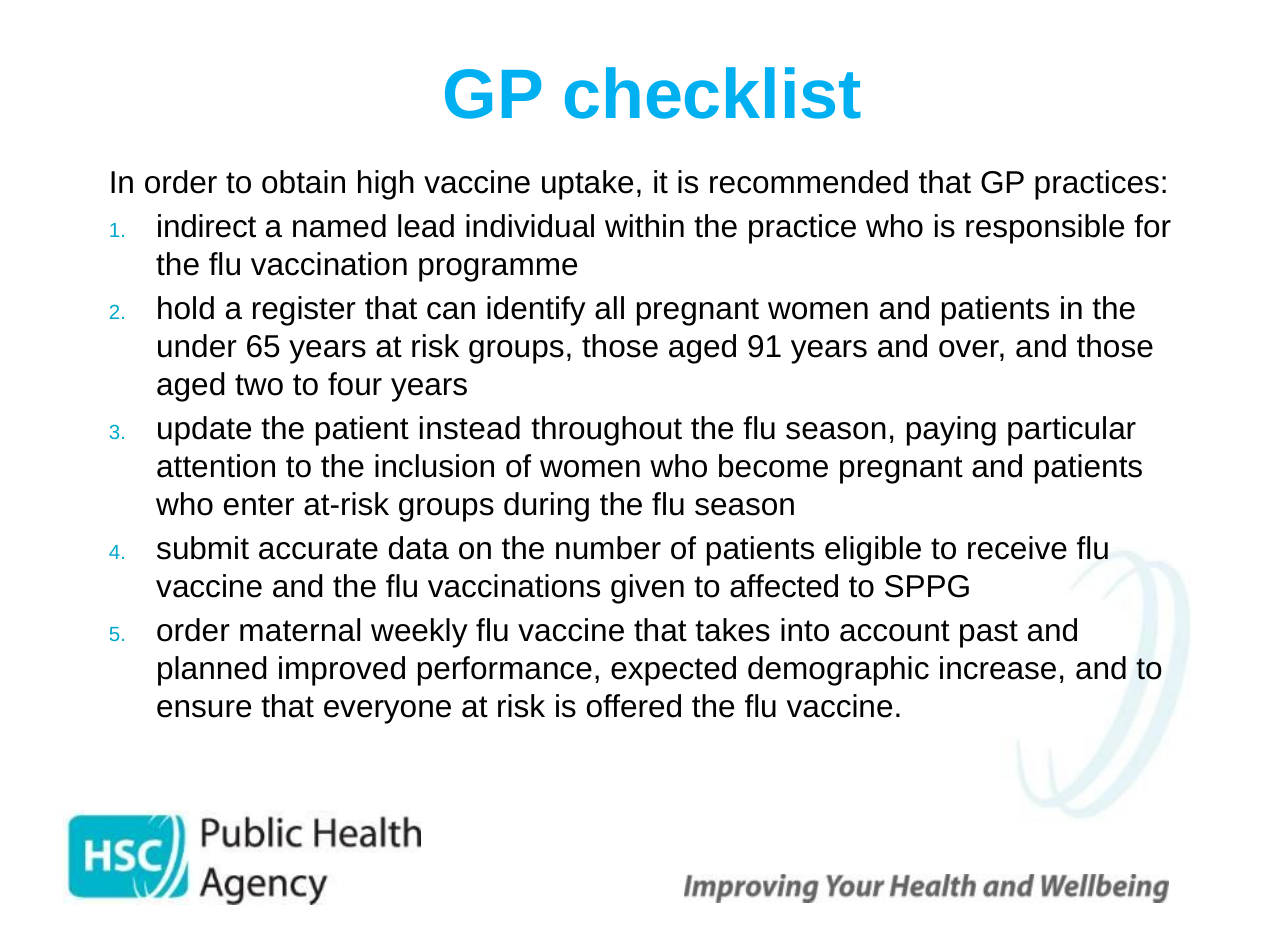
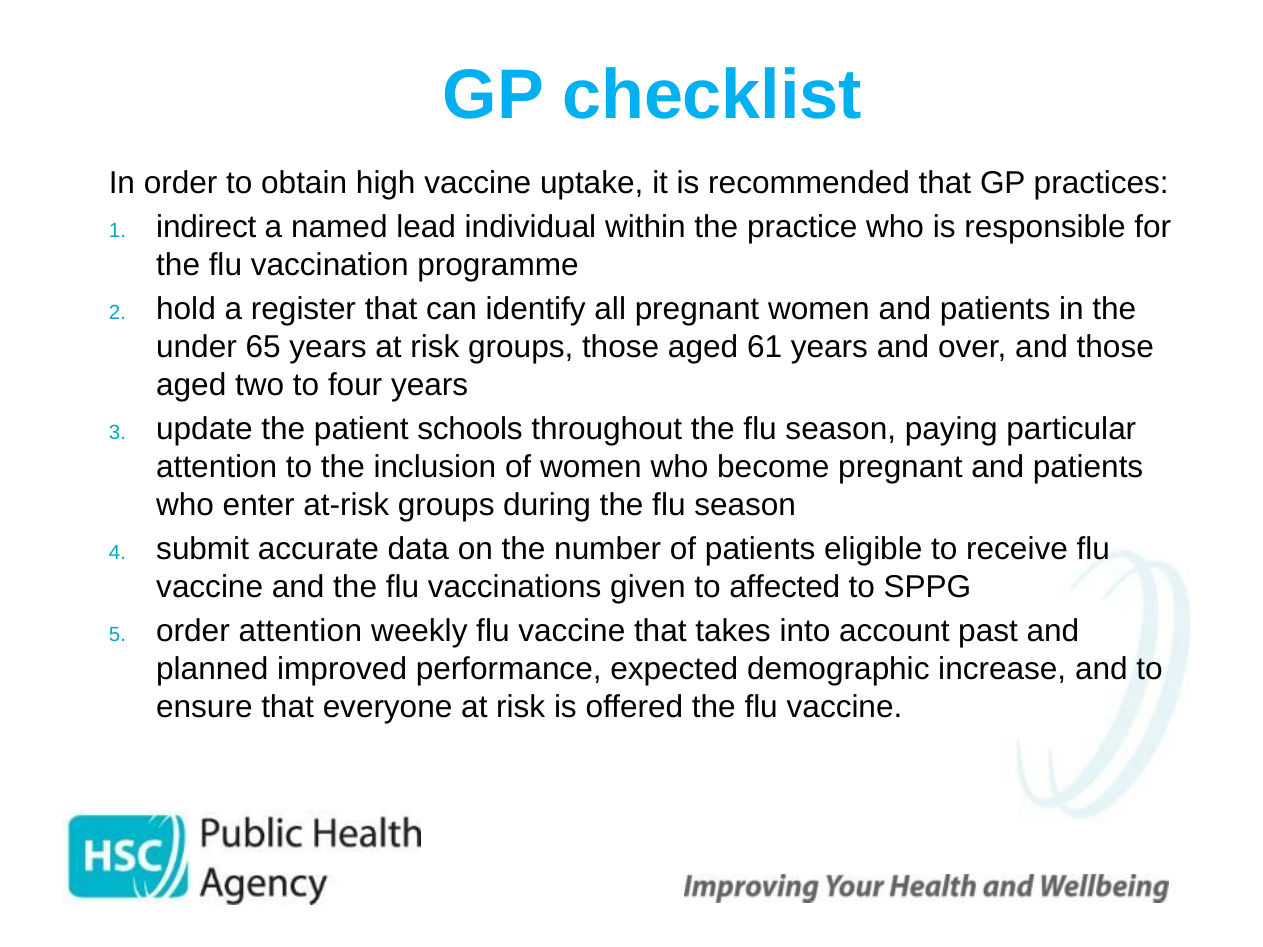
91: 91 -> 61 (765, 347)
instead: instead -> schools (470, 429)
order maternal: maternal -> attention (300, 631)
